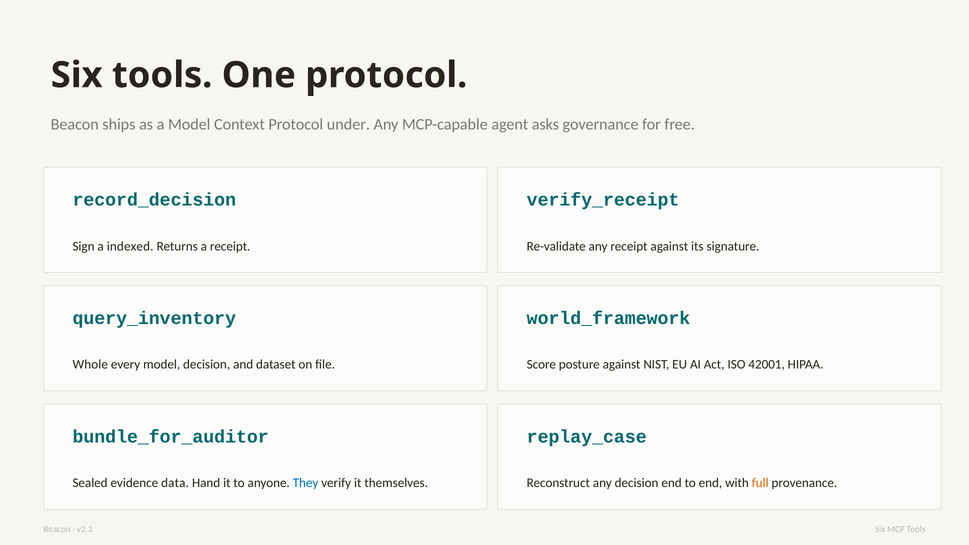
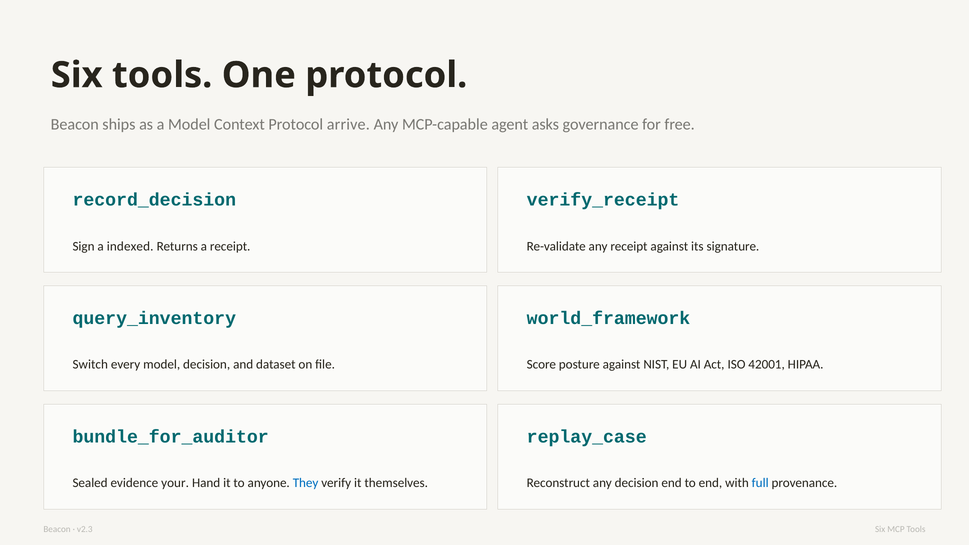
under: under -> arrive (348, 125)
Whole: Whole -> Switch (90, 365)
data: data -> your (175, 483)
full colour: orange -> blue (760, 483)
